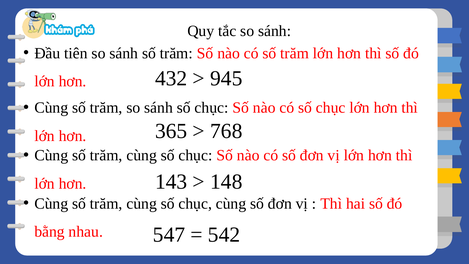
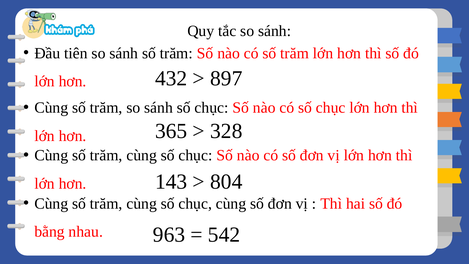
945: 945 -> 897 (226, 78)
768: 768 -> 328 (226, 131)
148: 148 -> 804 (226, 182)
547: 547 -> 963 (169, 235)
